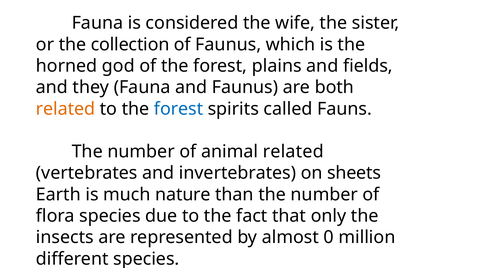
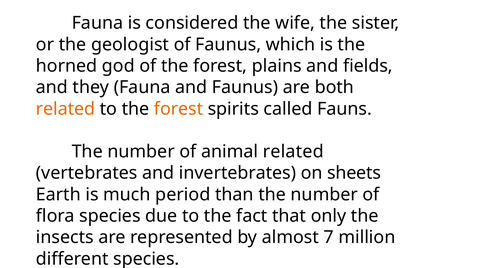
collection: collection -> geologist (130, 45)
forest colour: blue -> orange (179, 109)
nature: nature -> period (183, 195)
0: 0 -> 7 (329, 238)
